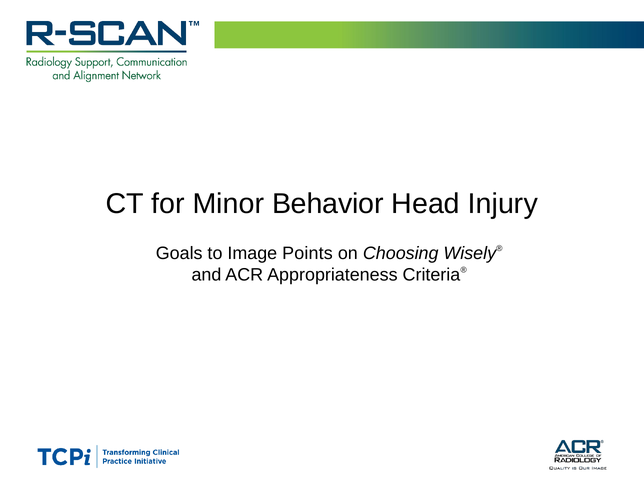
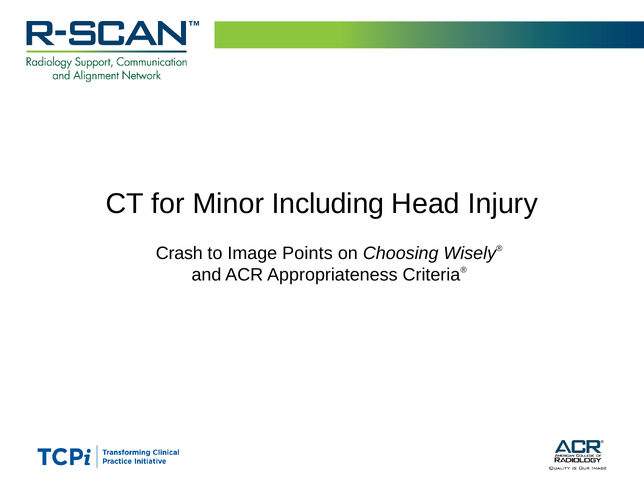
Behavior: Behavior -> Including (328, 204)
Goals: Goals -> Crash (179, 253)
